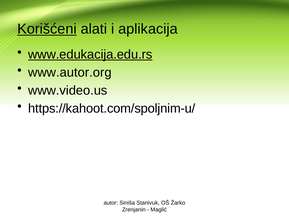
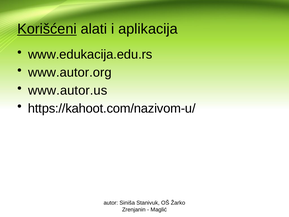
www.edukacija.edu.rs underline: present -> none (90, 54)
www.video.us: www.video.us -> www.autor.us (68, 90)
https://kahoot.com/spoljnim-u/: https://kahoot.com/spoljnim-u/ -> https://kahoot.com/nazivom-u/ (112, 108)
